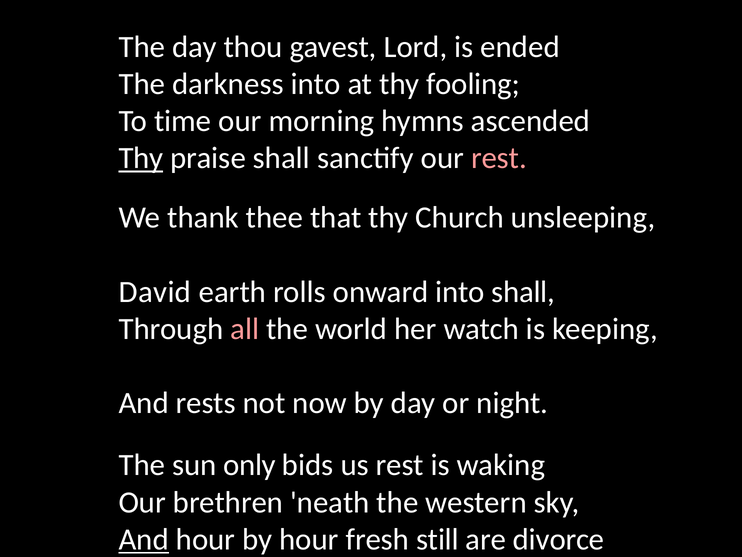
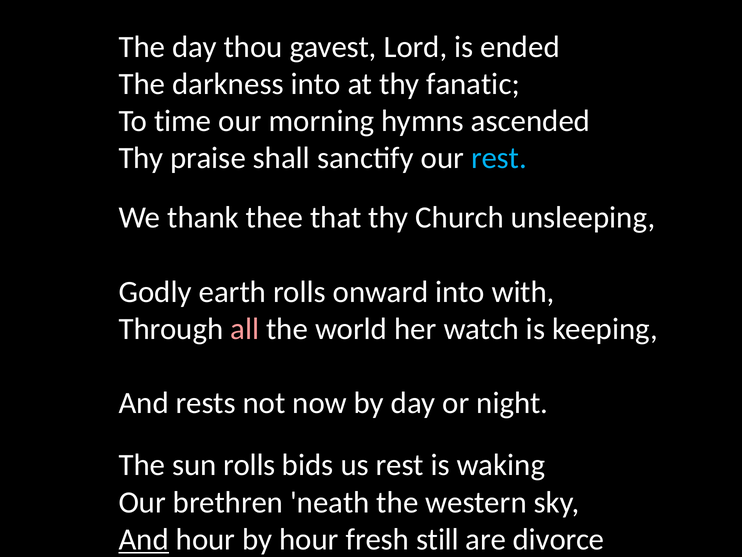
fooling: fooling -> fanatic (473, 84)
Thy underline: present -> none (141, 158)
rest colour: pink -> light blue (499, 158)
David: David -> Godly (155, 292)
into shall: shall -> with (523, 292)
sun only: only -> rolls (249, 465)
